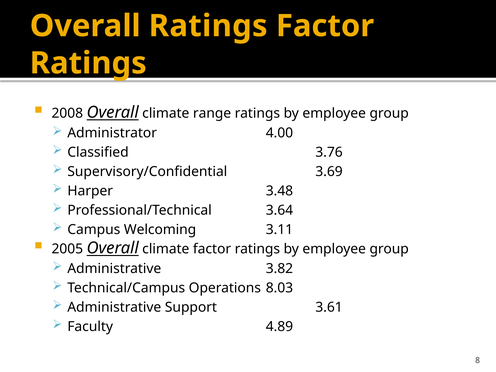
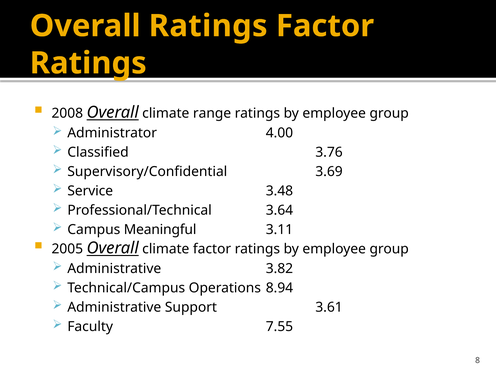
Harper: Harper -> Service (90, 191)
Welcoming: Welcoming -> Meaningful (160, 230)
8.03: 8.03 -> 8.94 (279, 288)
4.89: 4.89 -> 7.55 (279, 327)
